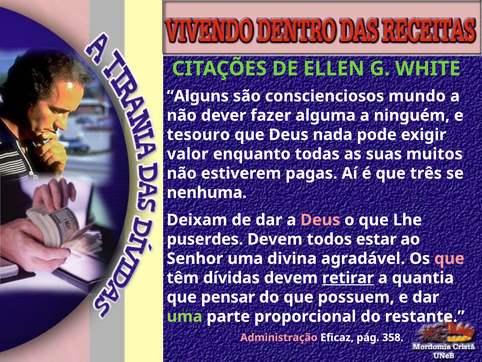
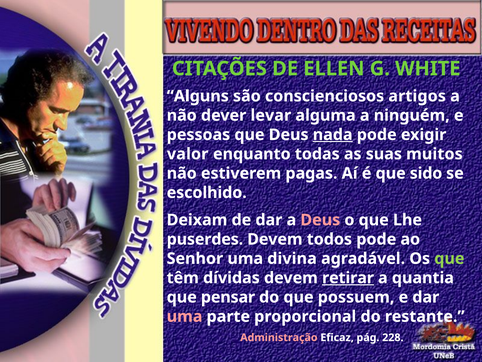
mundo: mundo -> artigos (417, 96)
fazer: fazer -> levar (271, 115)
tesouro: tesouro -> pessoas (198, 135)
nada underline: none -> present (333, 135)
três: três -> sido (426, 173)
nenhuma: nenhuma -> escolhido (207, 192)
todos estar: estar -> pode (376, 239)
que colour: pink -> light green (449, 258)
uma colour: light green -> pink (185, 316)
358: 358 -> 228 (393, 337)
